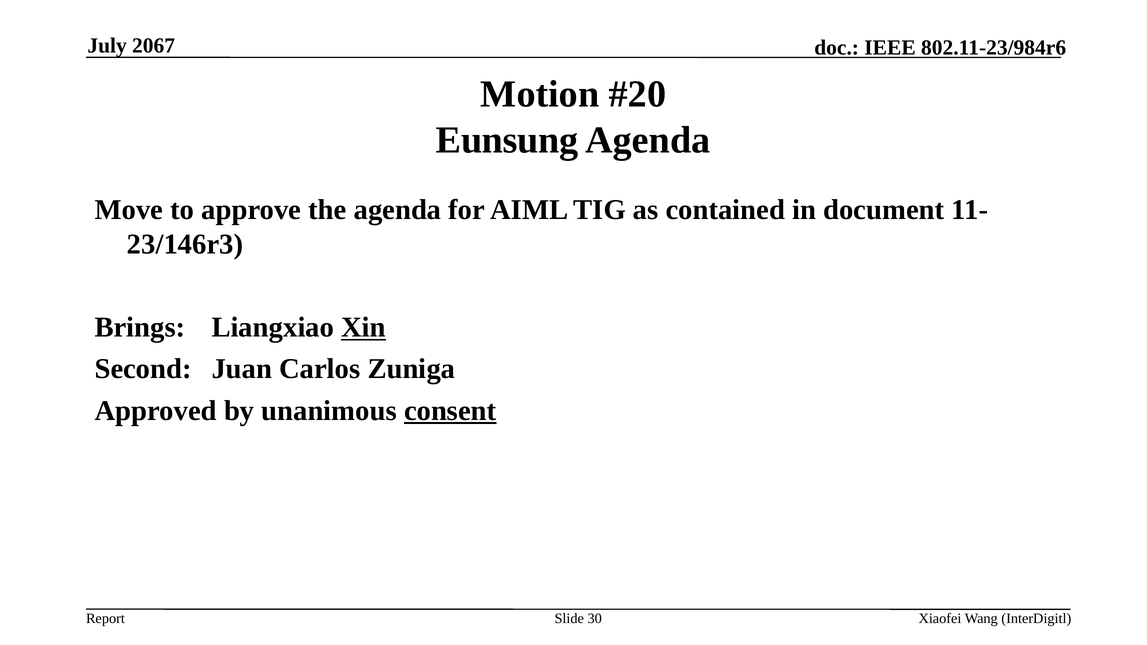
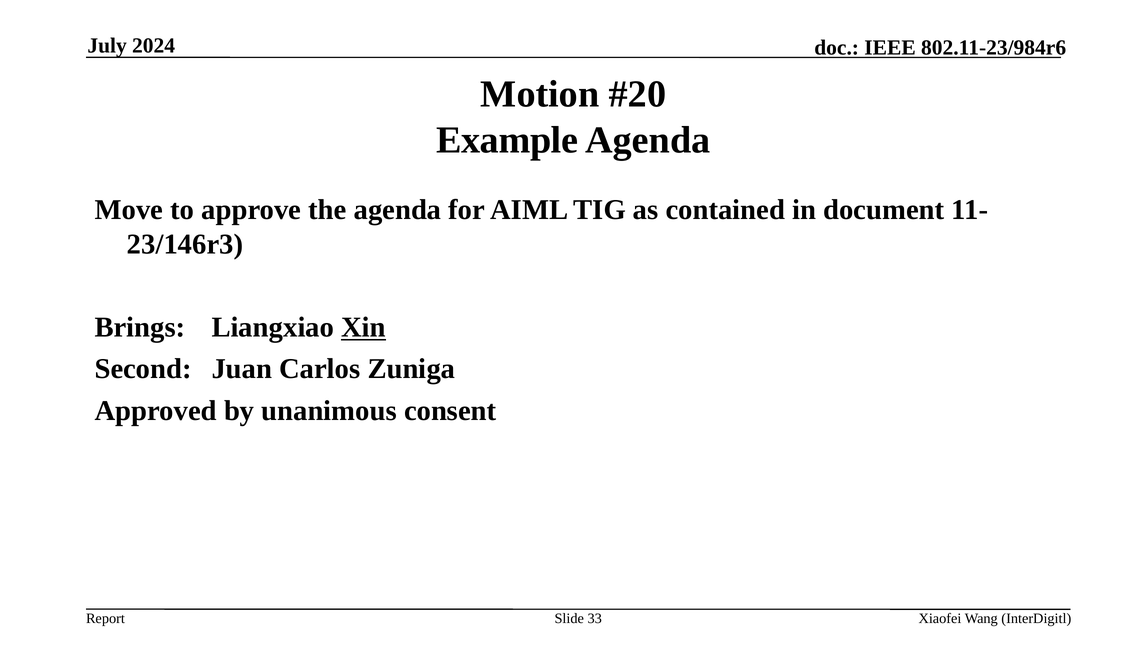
2067: 2067 -> 2024 (154, 46)
Eunsung: Eunsung -> Example (507, 140)
consent underline: present -> none (450, 411)
30: 30 -> 33 (595, 619)
